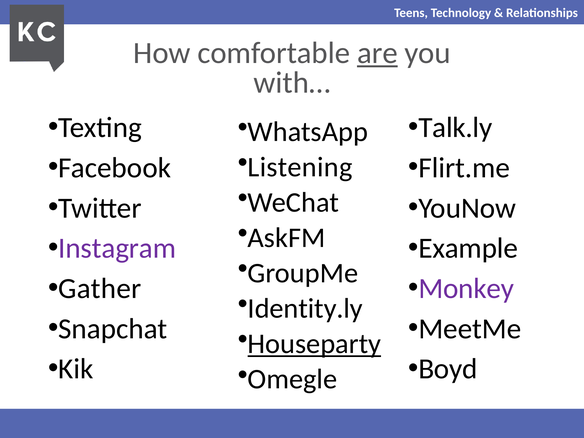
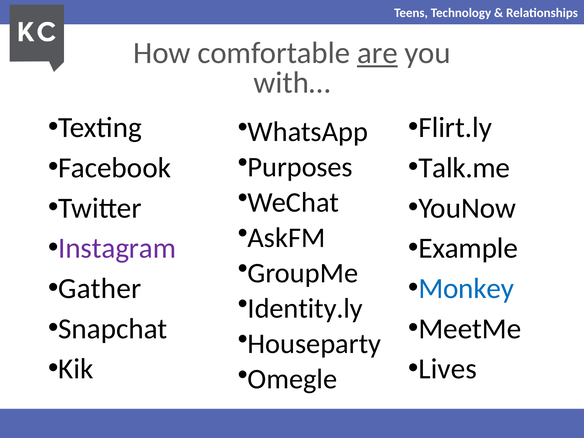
Talk.ly: Talk.ly -> Flirt.ly (455, 128)
Listening: Listening -> Purposes (300, 167)
Flirt.me: Flirt.me -> Talk.me (464, 168)
Monkey colour: purple -> blue (466, 289)
Houseparty underline: present -> none (314, 344)
Boyd: Boyd -> Lives (448, 369)
